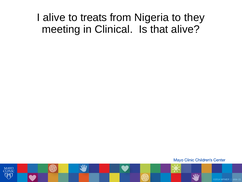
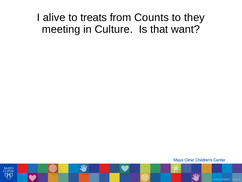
Nigeria: Nigeria -> Counts (152, 18)
Clinical: Clinical -> Culture (114, 29)
that alive: alive -> want (186, 29)
